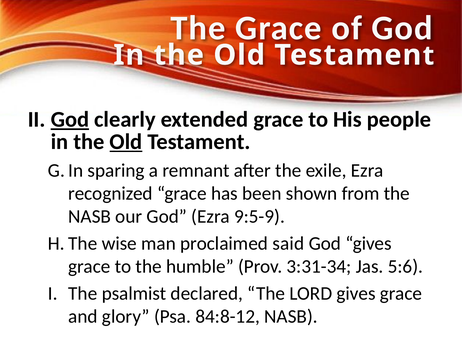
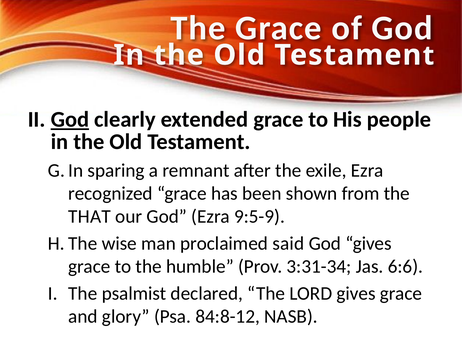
Old underline: present -> none (126, 142)
NASB: NASB -> THAT (90, 217)
5:6: 5:6 -> 6:6 (405, 267)
